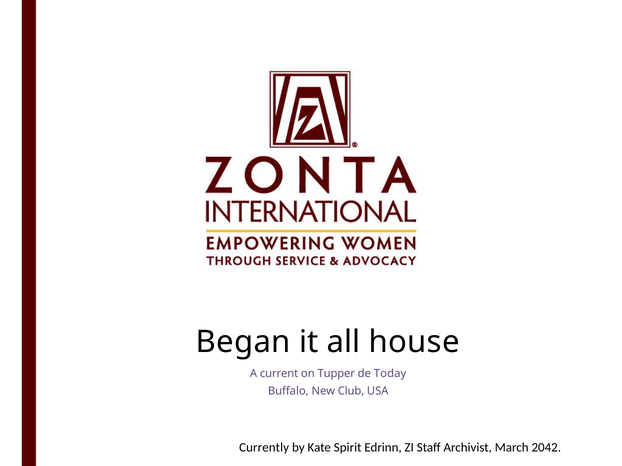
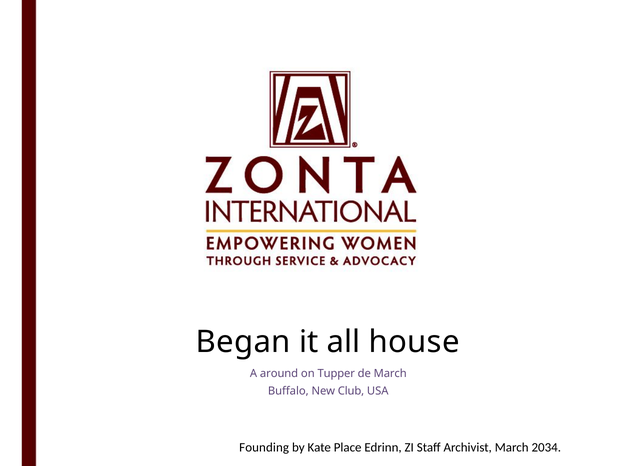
current: current -> around (279, 374)
de Today: Today -> March (390, 374)
Currently: Currently -> Founding (264, 448)
Spirit: Spirit -> Place (348, 448)
2042: 2042 -> 2034 (546, 448)
